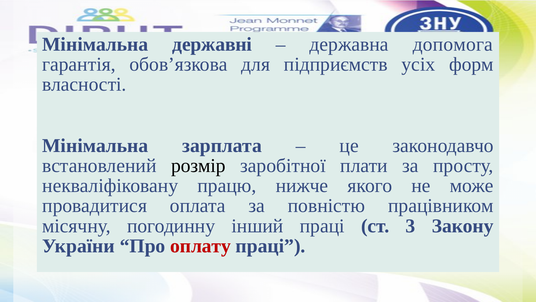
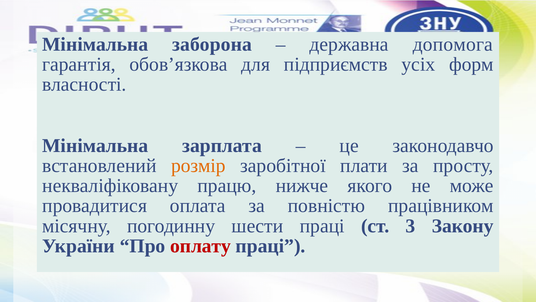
державні: державні -> заборона (212, 44)
розмір colour: black -> orange (198, 165)
інший: інший -> шести (257, 226)
